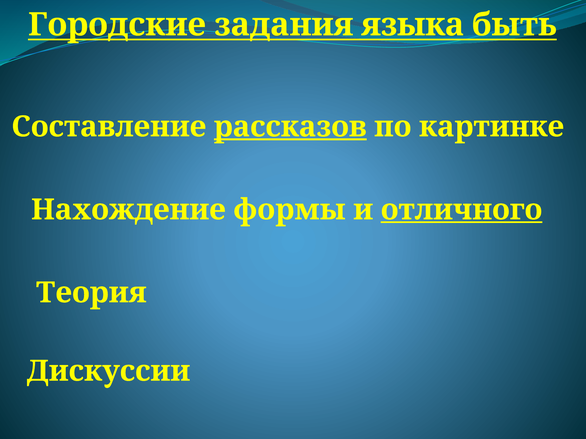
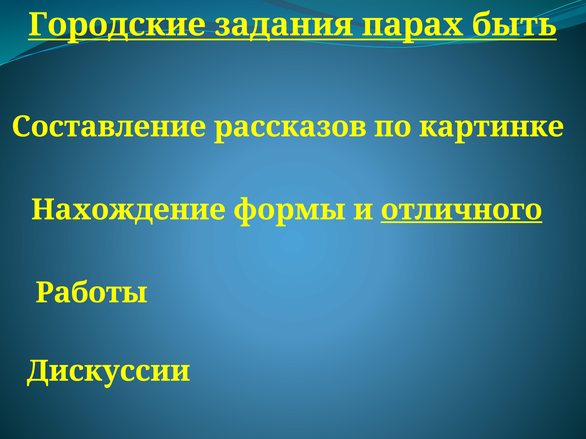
языка: языка -> парах (413, 25)
рассказов underline: present -> none (290, 127)
Теория: Теория -> Работы (91, 293)
